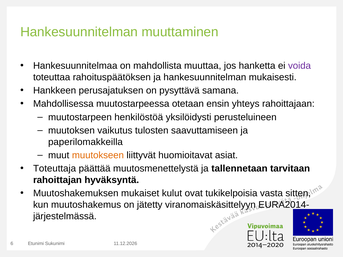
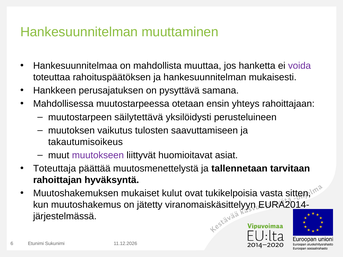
henkilöstöä: henkilöstöä -> säilytettävä (139, 117)
paperilomakkeilla: paperilomakkeilla -> takautumisoikeus (85, 142)
muutokseen colour: orange -> purple (98, 155)
